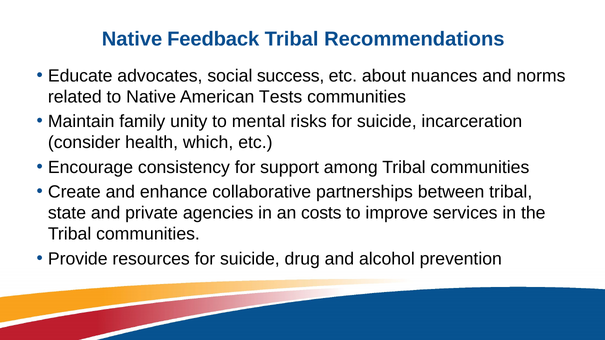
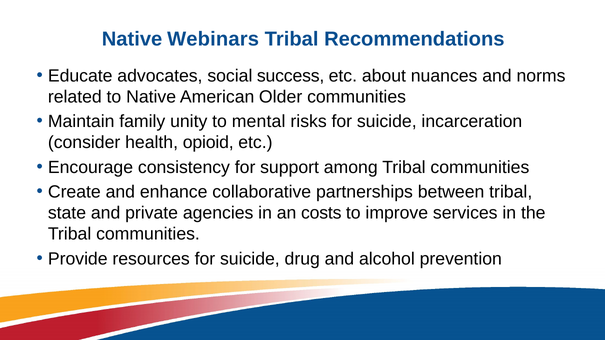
Feedback: Feedback -> Webinars (213, 39)
Tests: Tests -> Older (281, 97)
which: which -> opioid (208, 143)
